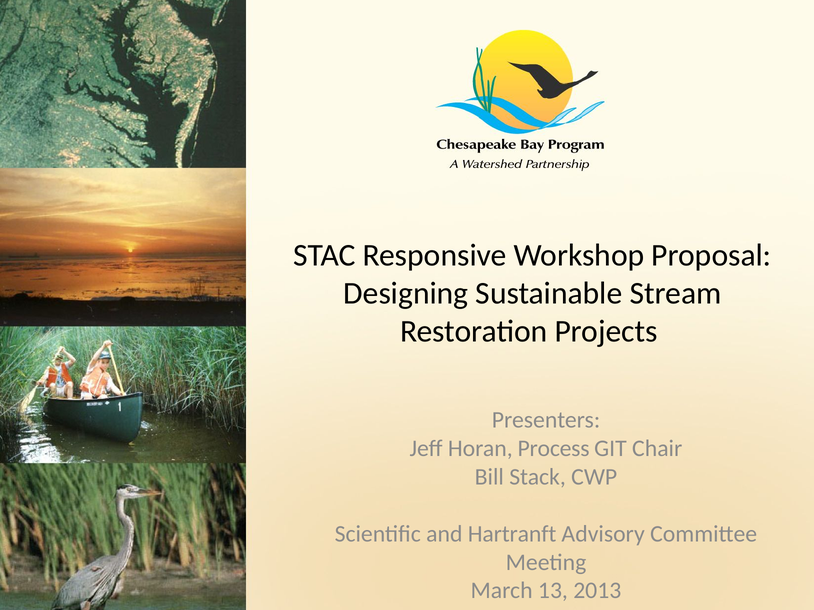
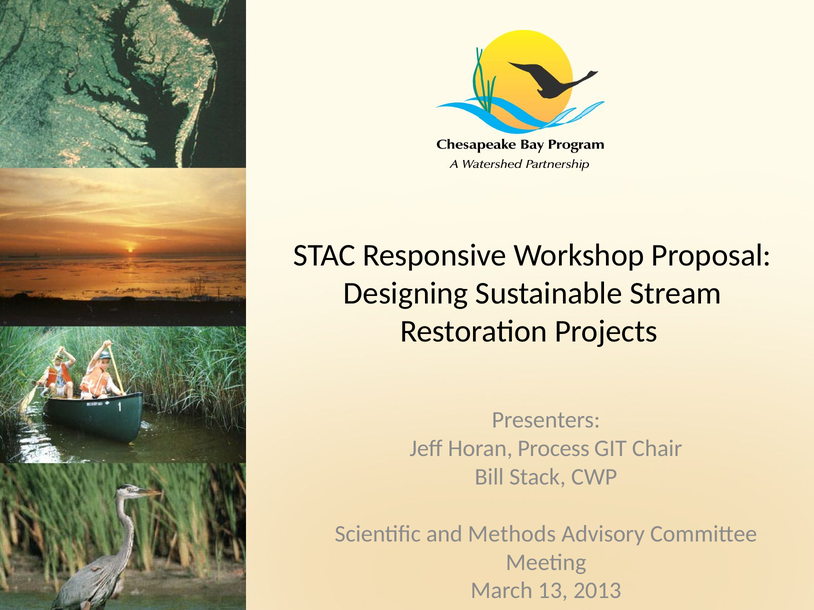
Hartranft: Hartranft -> Methods (512, 534)
